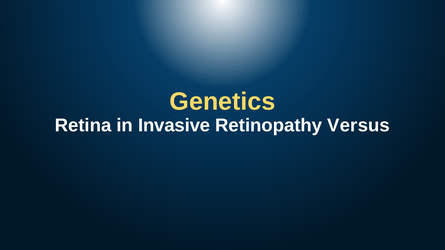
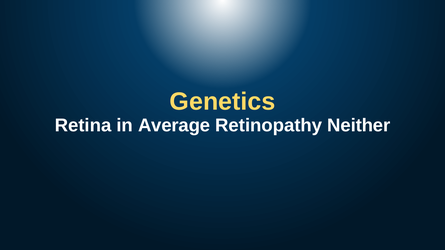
Invasive: Invasive -> Average (174, 125)
Versus: Versus -> Neither (359, 125)
